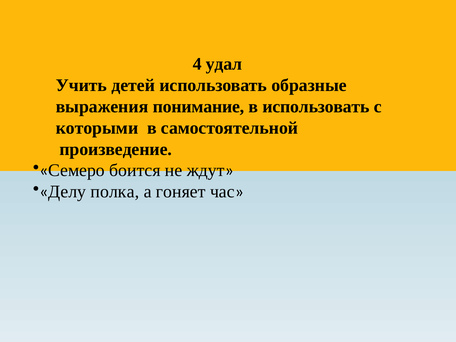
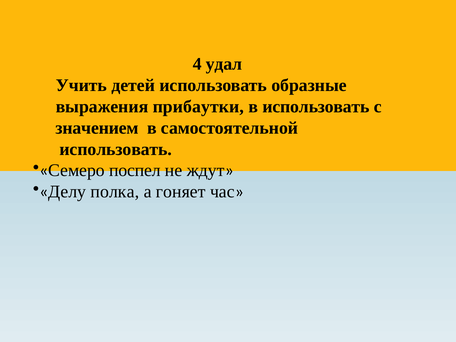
понимание: понимание -> прибаутки (198, 107)
которыми: которыми -> значением (97, 128)
произведение: произведение -> использовать (116, 149)
боится: боится -> поспел (135, 170)
